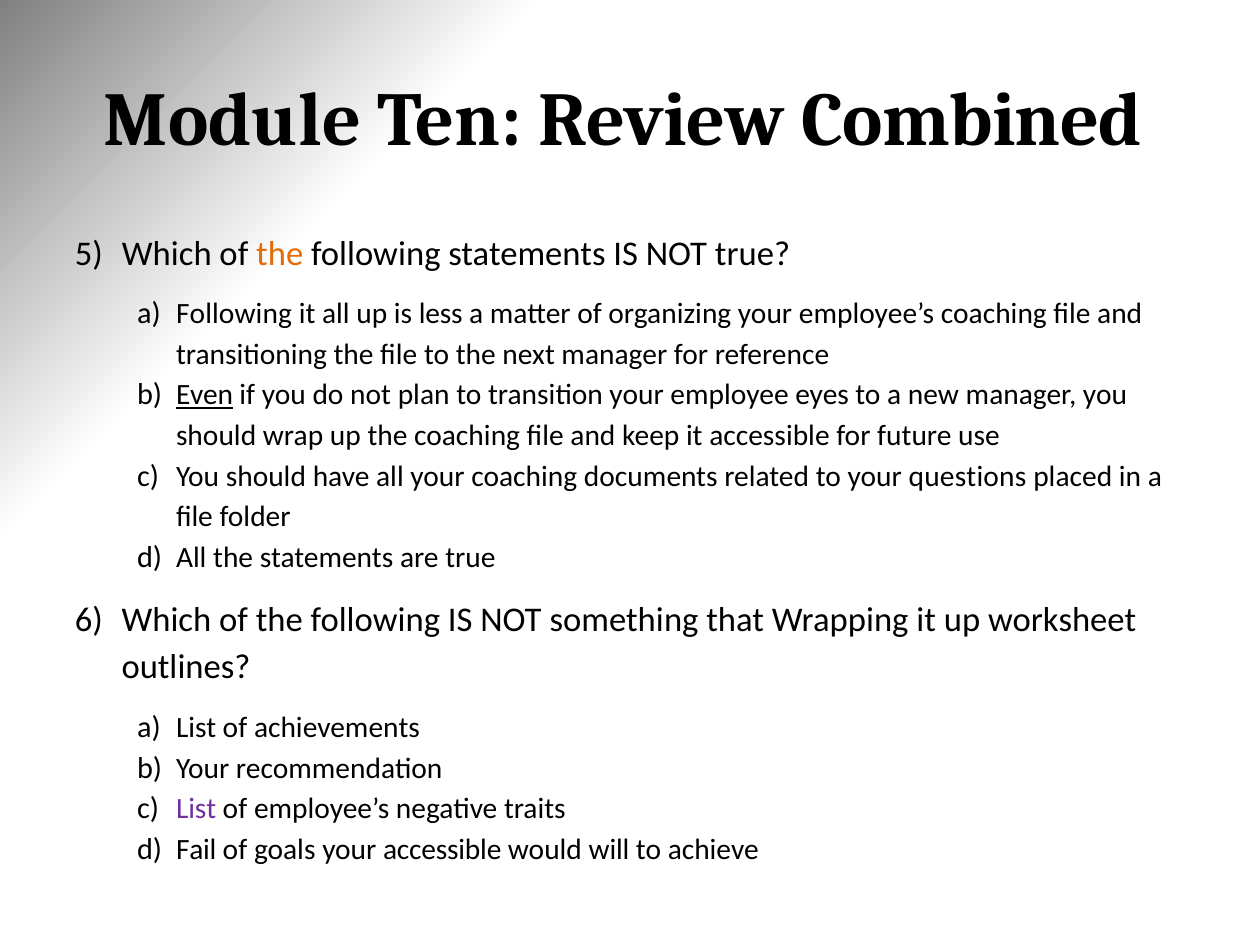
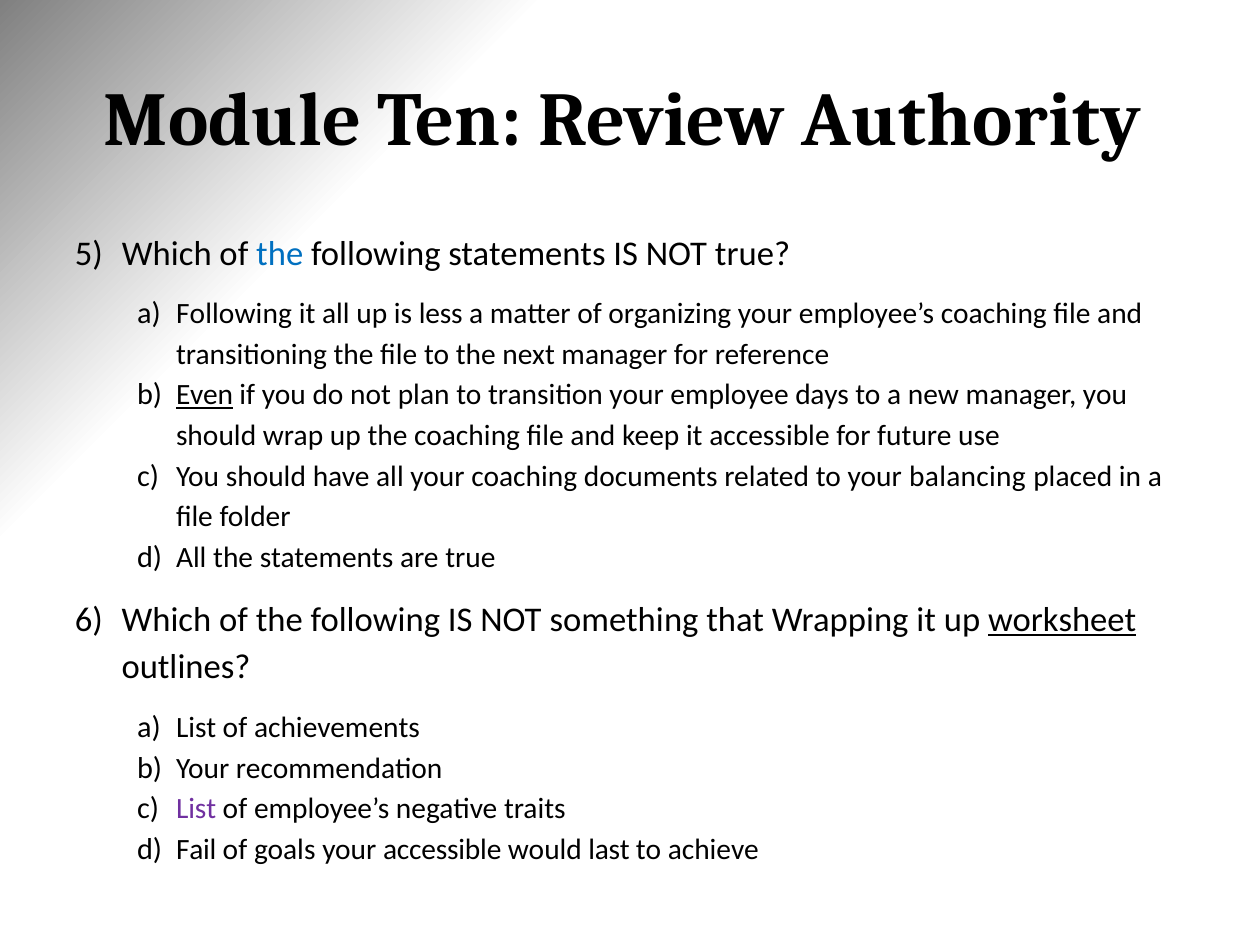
Combined: Combined -> Authority (971, 121)
the colour: orange -> blue (280, 254)
eyes: eyes -> days (822, 395)
questions: questions -> balancing (967, 477)
worksheet underline: none -> present (1062, 620)
will: will -> last (609, 850)
